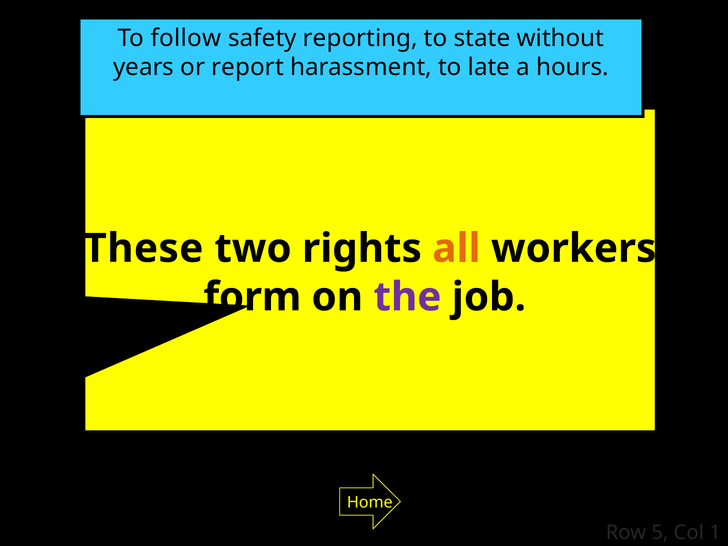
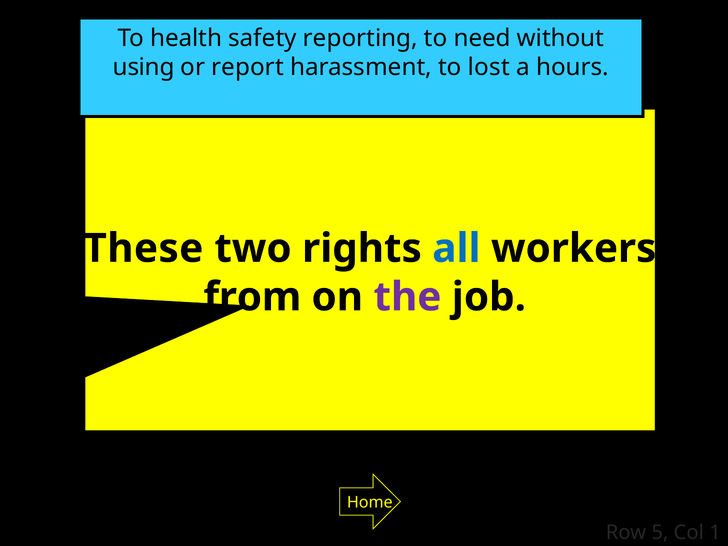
follow: follow -> health (186, 38)
state: state -> need (482, 38)
years: years -> using (144, 67)
late: late -> lost (489, 67)
all colour: orange -> blue (456, 249)
form: form -> from (252, 297)
